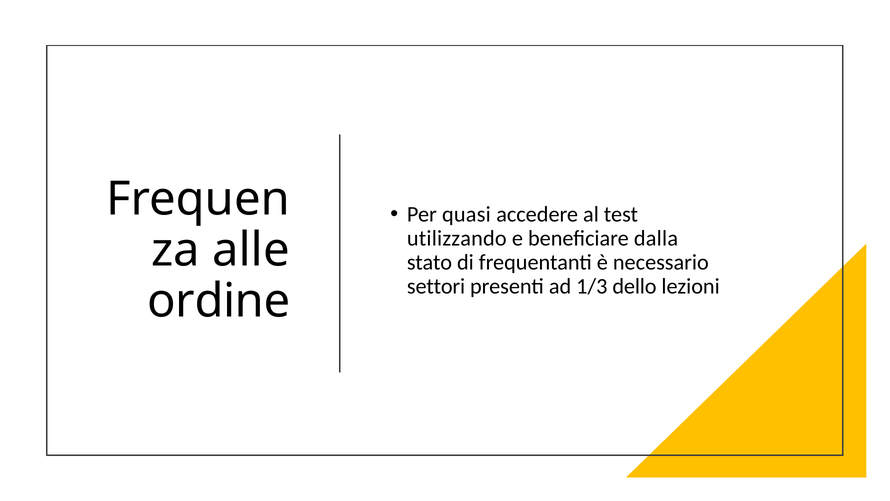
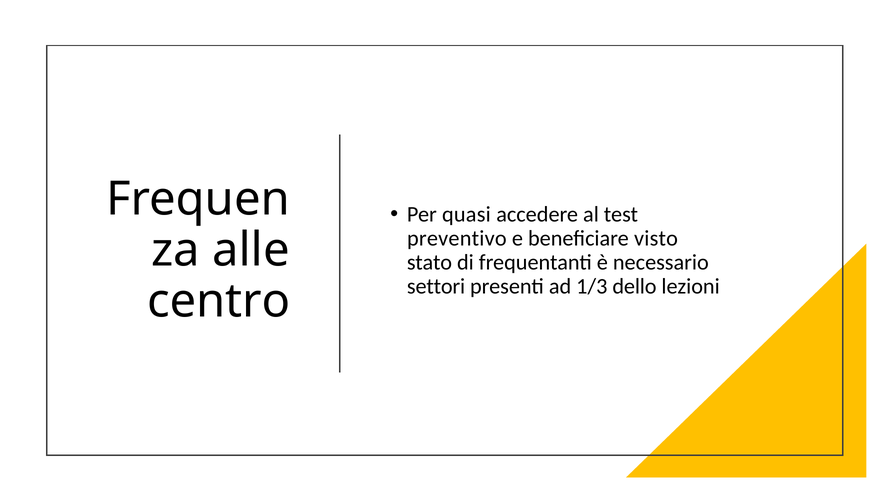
utilizzando: utilizzando -> preventivo (457, 238)
dalla: dalla -> visto (656, 238)
ordine: ordine -> centro (219, 301)
